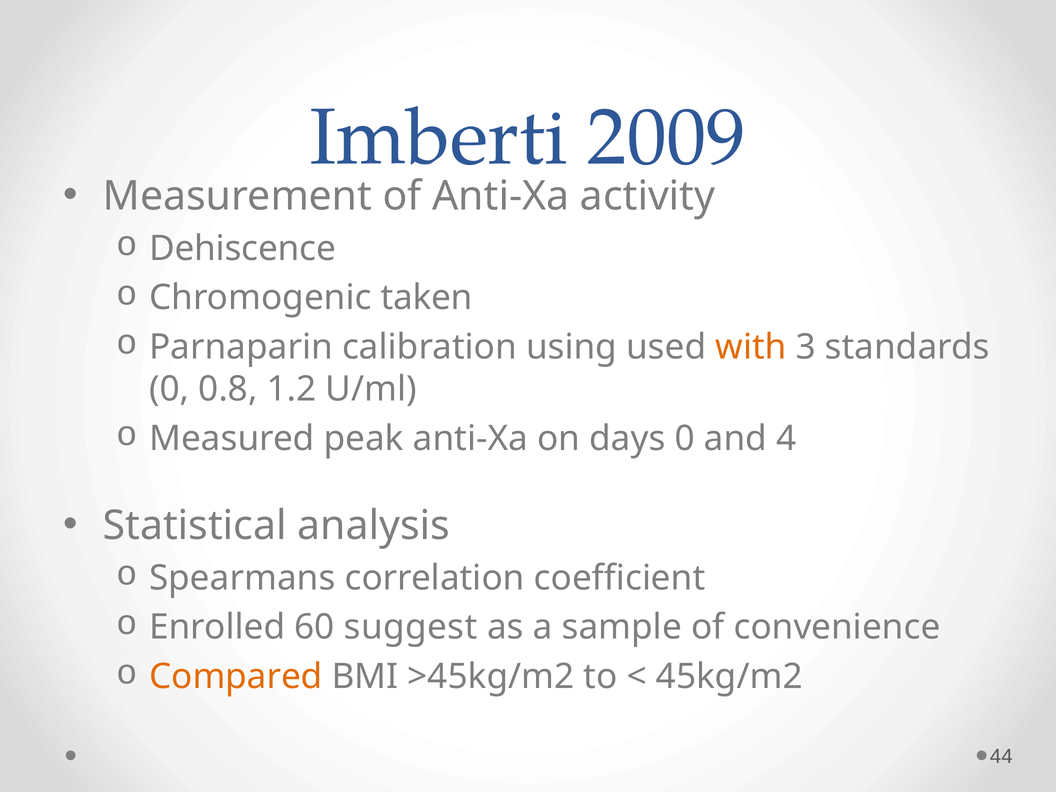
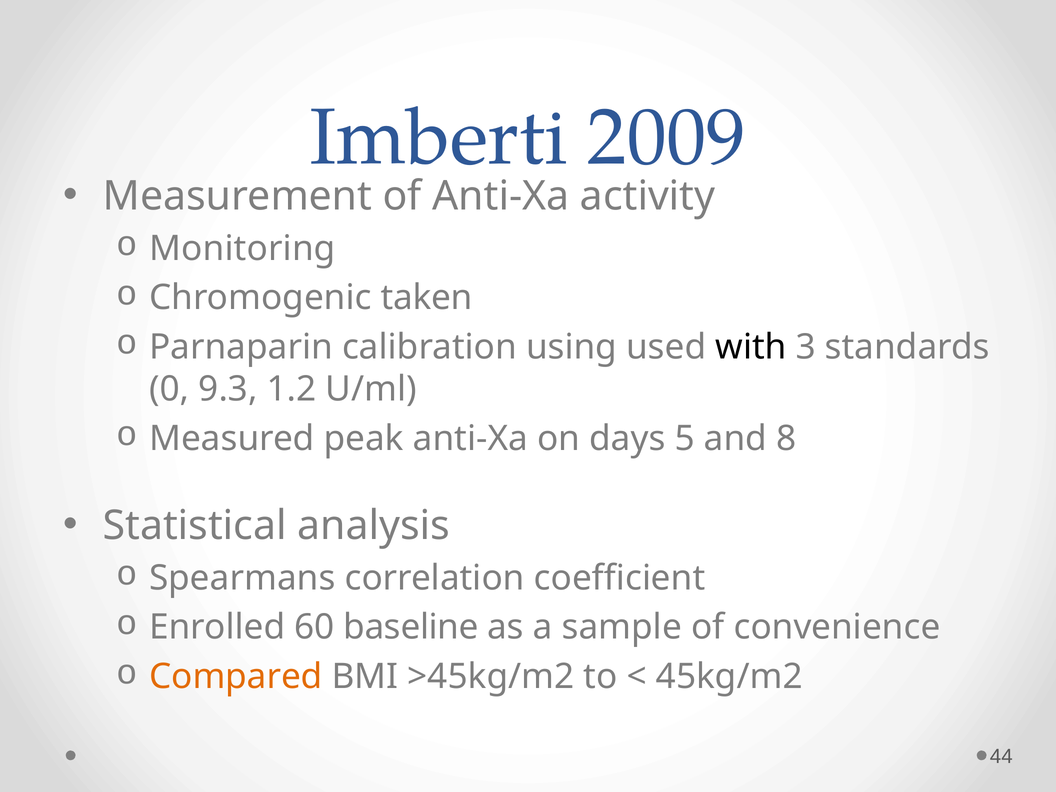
Dehiscence: Dehiscence -> Monitoring (242, 248)
with colour: orange -> black (751, 347)
0.8: 0.8 -> 9.3 (228, 389)
days 0: 0 -> 5 (685, 438)
4: 4 -> 8 (786, 438)
suggest: suggest -> baseline (411, 627)
